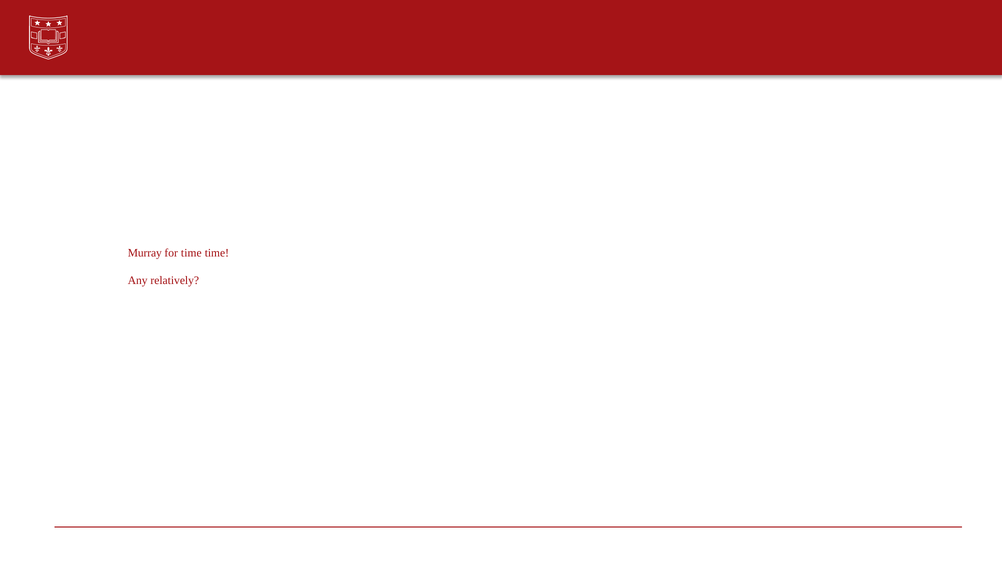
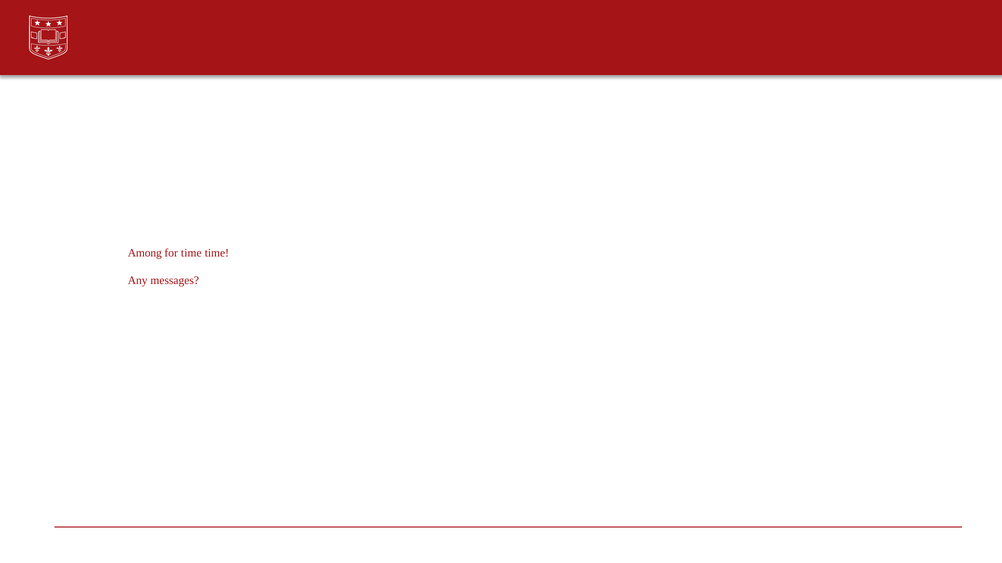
Murray: Murray -> Among (145, 253)
relatively: relatively -> messages (175, 281)
